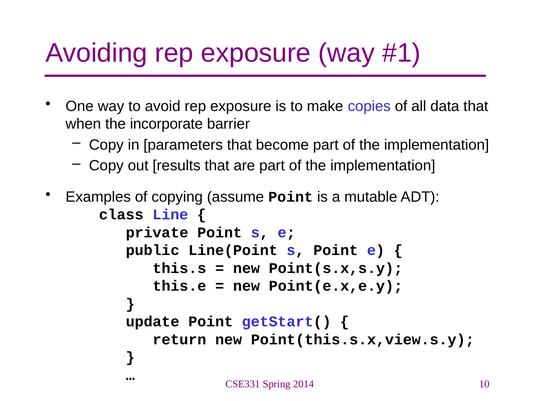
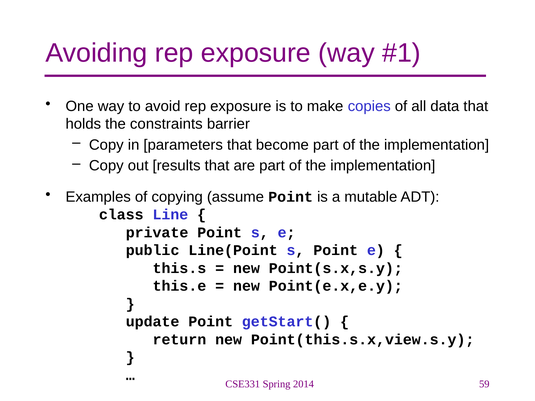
when: when -> holds (83, 124)
incorporate: incorporate -> constraints (166, 124)
10: 10 -> 59 (484, 384)
